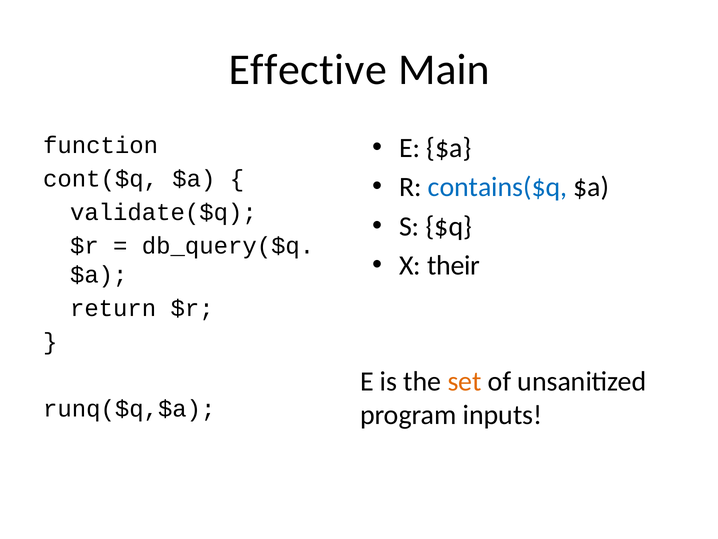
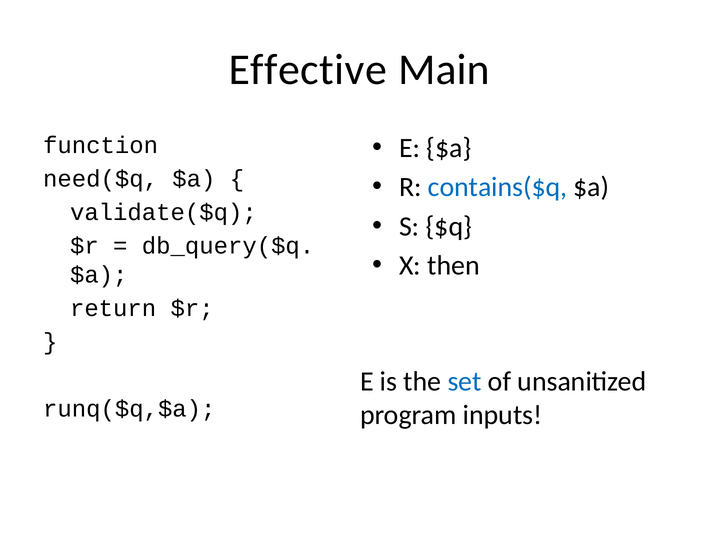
cont($q: cont($q -> need($q (101, 179)
their: their -> then (453, 265)
set colour: orange -> blue (465, 381)
